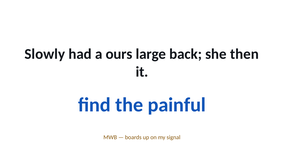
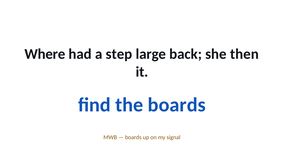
Slowly: Slowly -> Where (45, 54)
ours: ours -> step (119, 54)
the painful: painful -> boards (177, 105)
